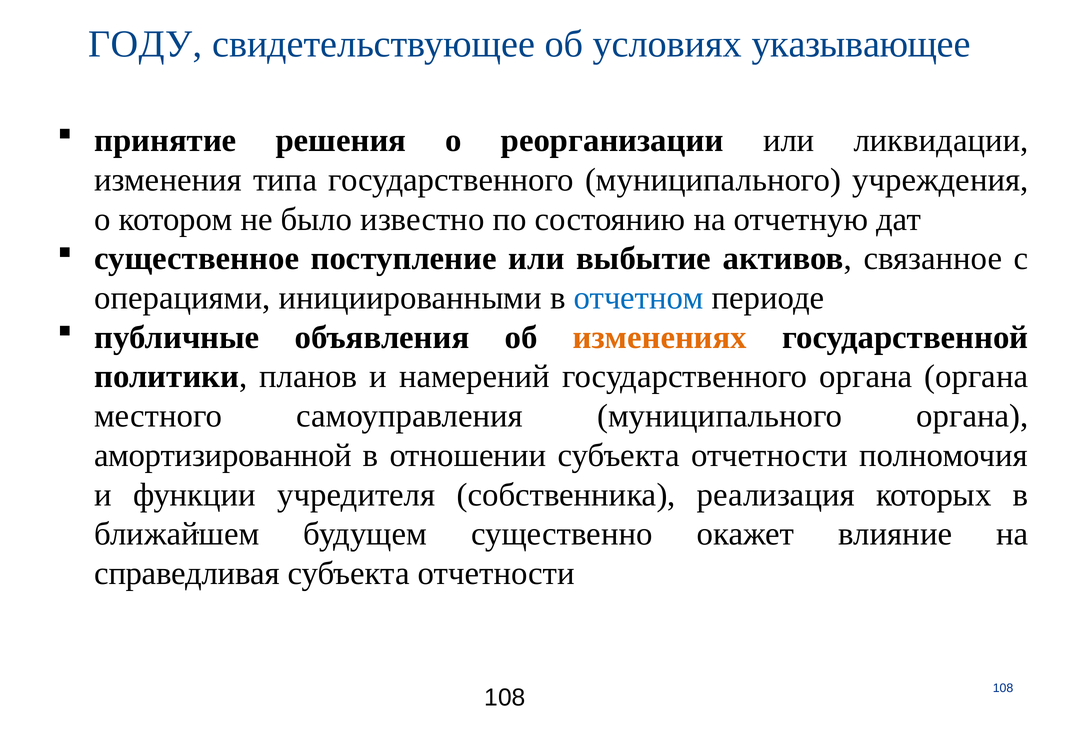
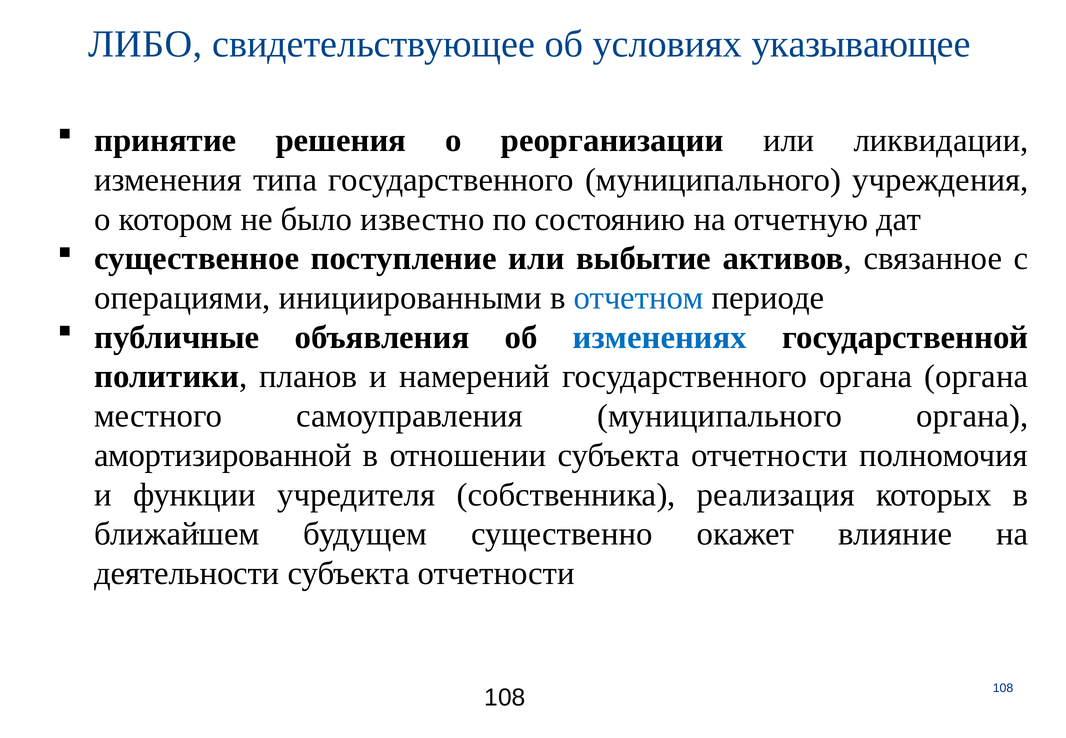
ГОДУ: ГОДУ -> ЛИБО (145, 44)
изменениях colour: orange -> blue (660, 337)
справедливая: справедливая -> деятельности (187, 573)
